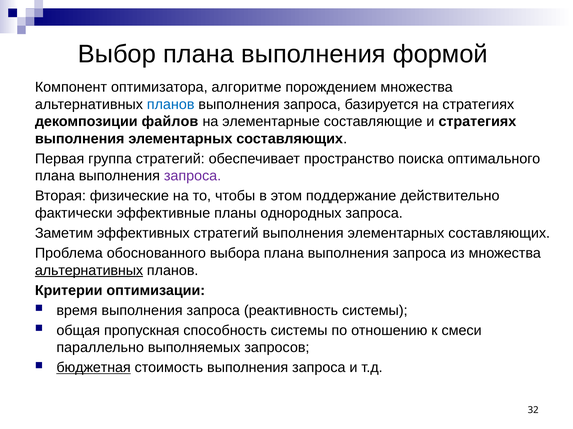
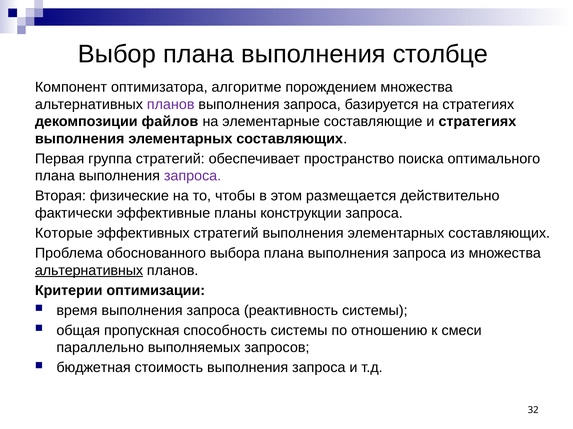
формой: формой -> столбце (440, 54)
планов colour: blue -> purple (171, 105)
поддержание: поддержание -> размещается (351, 196)
однородных: однородных -> конструкции (301, 213)
Заметим: Заметим -> Которые (64, 234)
бюджетная underline: present -> none (94, 368)
